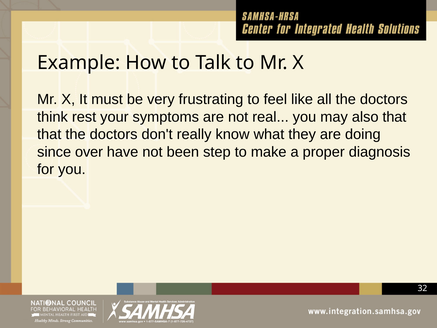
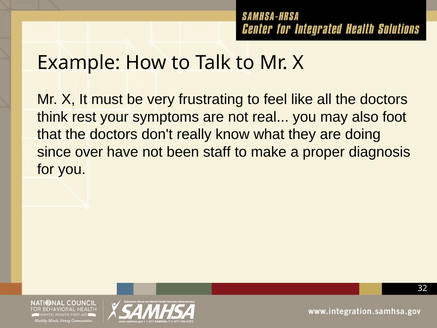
also that: that -> foot (394, 117)
step: step -> staff (217, 152)
